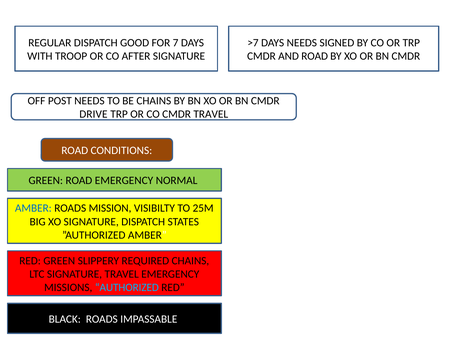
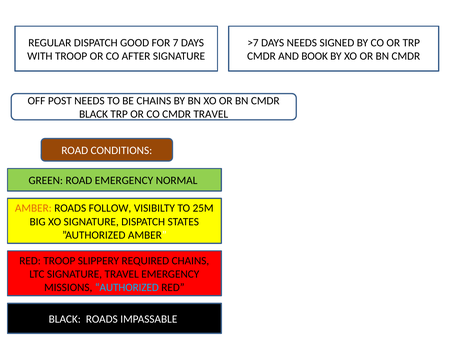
AND ROAD: ROAD -> BOOK (315, 56)
DRIVE: DRIVE -> BLACK (94, 114)
AMBER colour: blue -> orange (33, 209)
MISSION: MISSION -> FOLLOW (110, 209)
RED GREEN: GREEN -> TROOP (59, 261)
